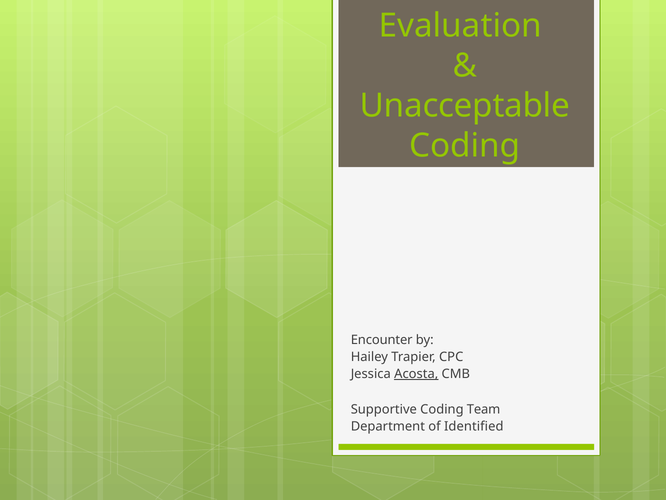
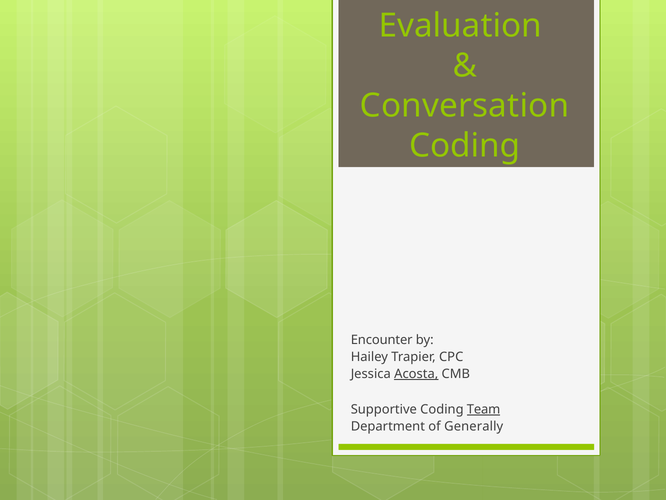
Unacceptable: Unacceptable -> Conversation (465, 106)
Team underline: none -> present (484, 409)
Identified: Identified -> Generally (474, 426)
